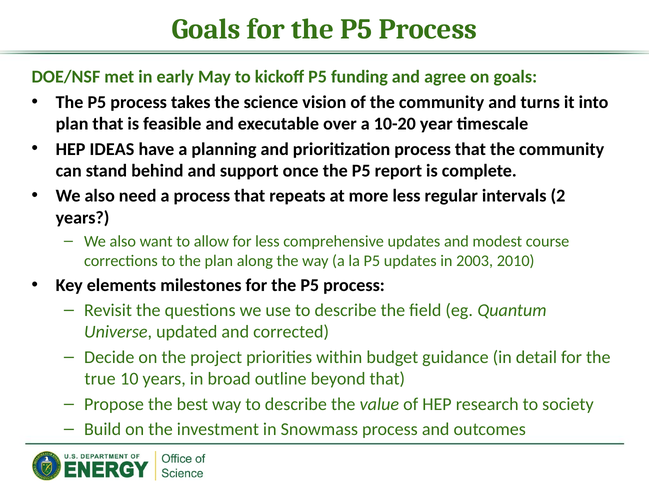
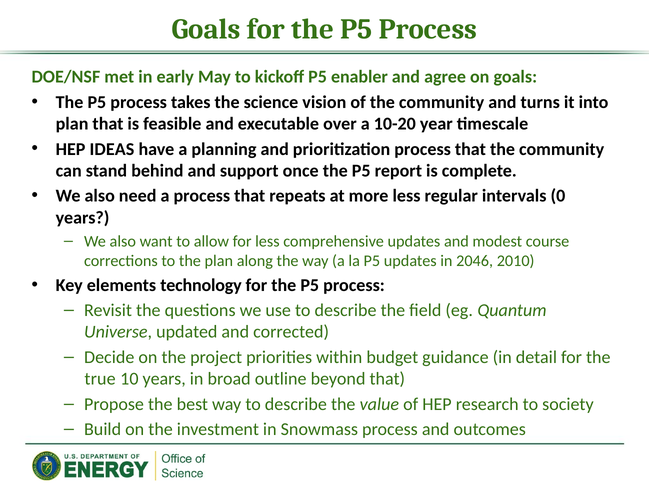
funding: funding -> enabler (359, 77)
2: 2 -> 0 (558, 196)
2003: 2003 -> 2046 (475, 261)
milestones: milestones -> technology (201, 285)
